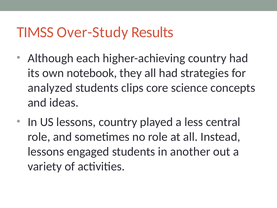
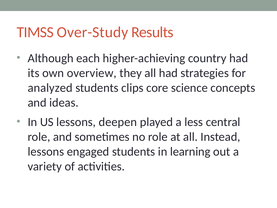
notebook: notebook -> overview (92, 73)
lessons country: country -> deepen (118, 122)
another: another -> learning (190, 151)
